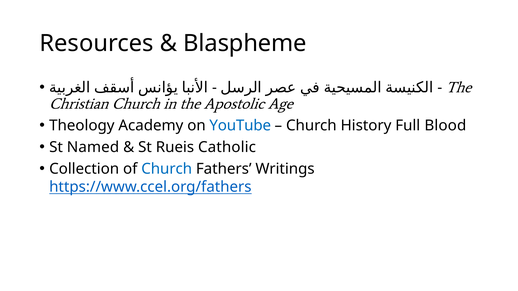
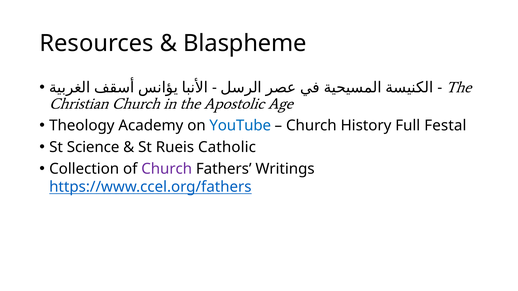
Blood: Blood -> Festal (445, 126)
Named: Named -> Science (93, 147)
Church colour: blue -> purple (167, 169)
